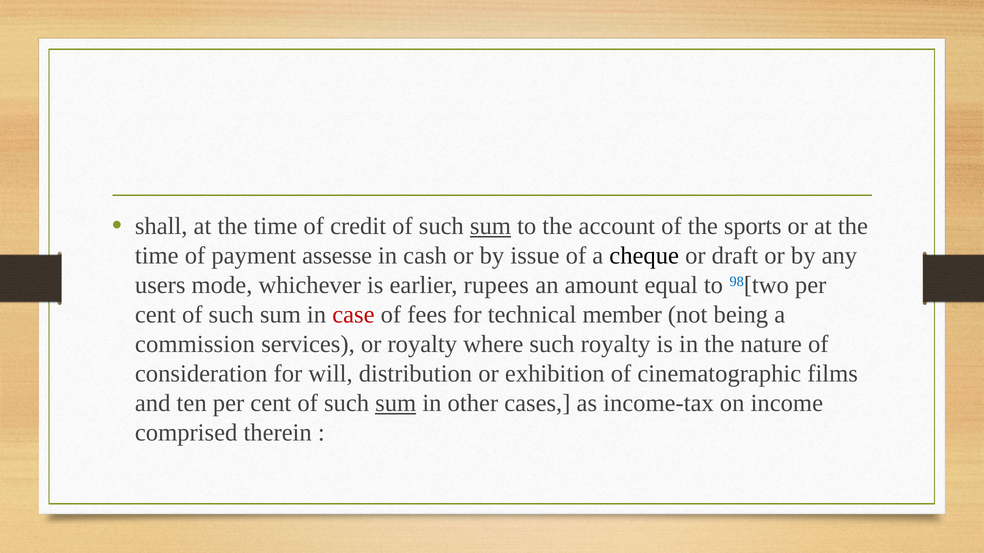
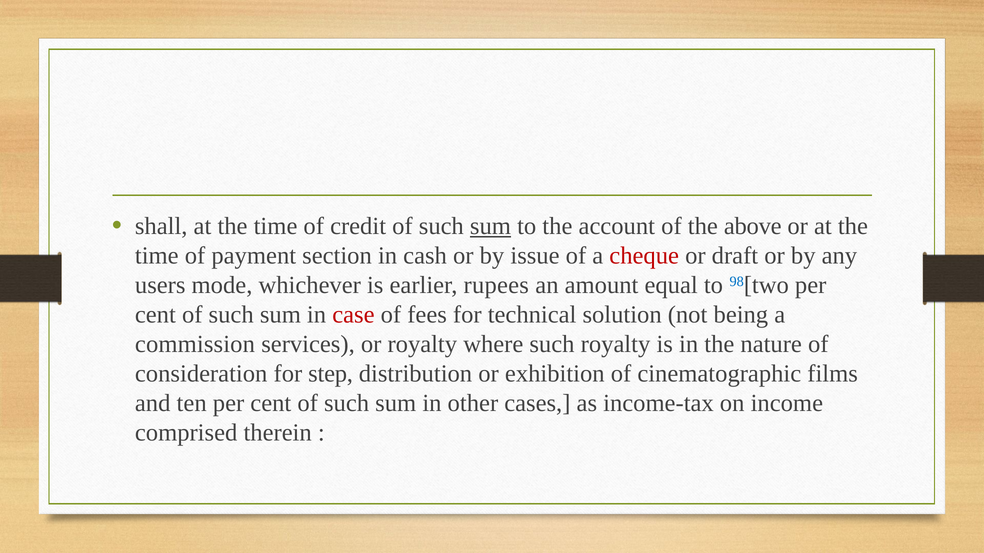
sports: sports -> above (753, 227)
assesse: assesse -> section (337, 256)
cheque colour: black -> red (644, 256)
member: member -> solution (622, 315)
will: will -> step (331, 374)
sum underline: present -> none (396, 404)
